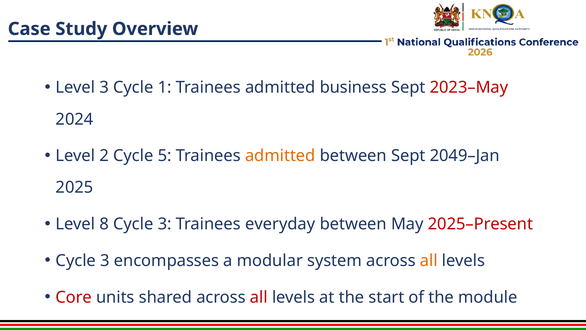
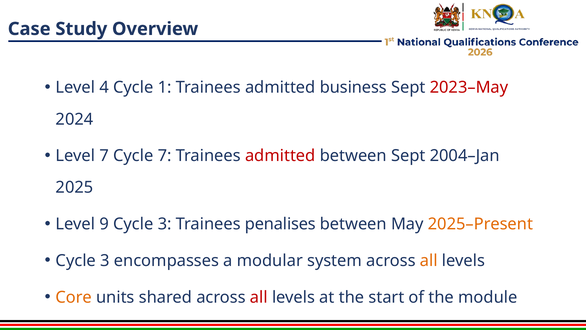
Level 3: 3 -> 4 (104, 87)
Level 2: 2 -> 7 (104, 156)
Cycle 5: 5 -> 7 (165, 156)
admitted colour: orange -> red (280, 156)
2049–Jan: 2049–Jan -> 2004–Jan (465, 156)
8: 8 -> 9 (104, 224)
everyday: everyday -> penalises (280, 224)
2025–Present colour: red -> orange (480, 224)
Core colour: red -> orange (74, 297)
